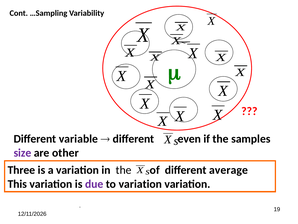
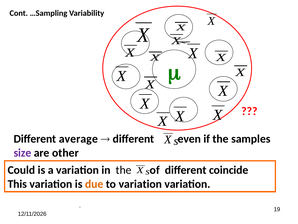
variable: variable -> average (78, 139)
Three: Three -> Could (21, 170)
average: average -> coincide (229, 170)
due colour: purple -> orange (94, 184)
